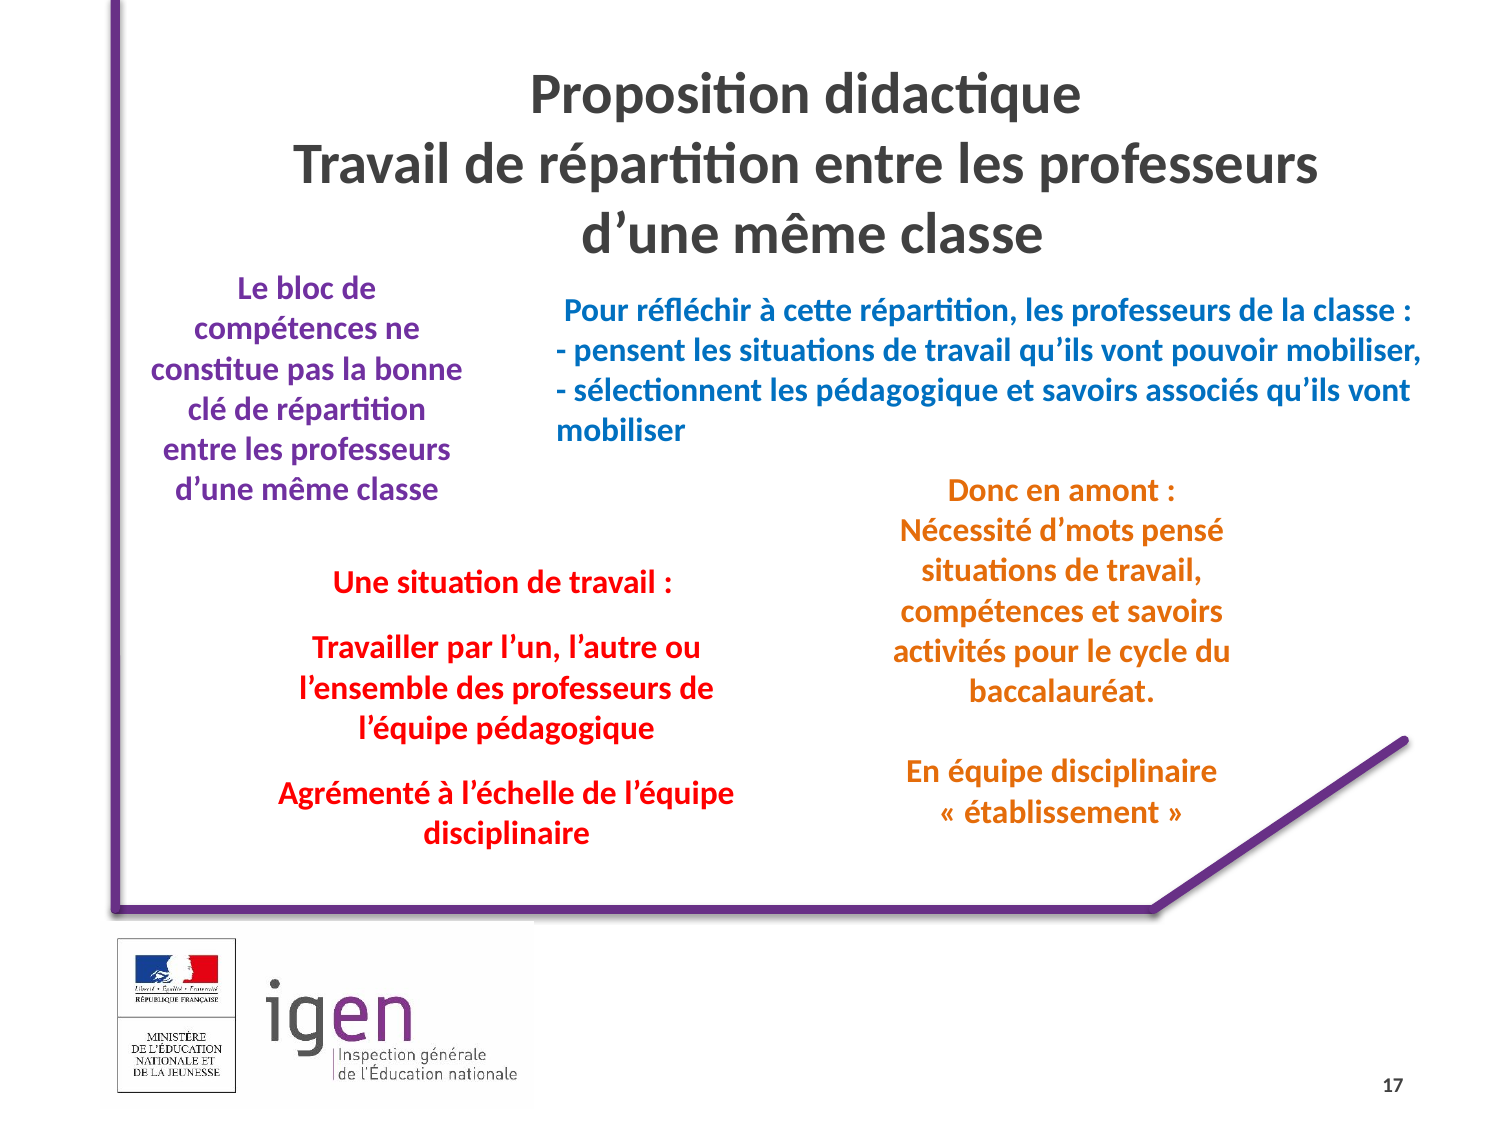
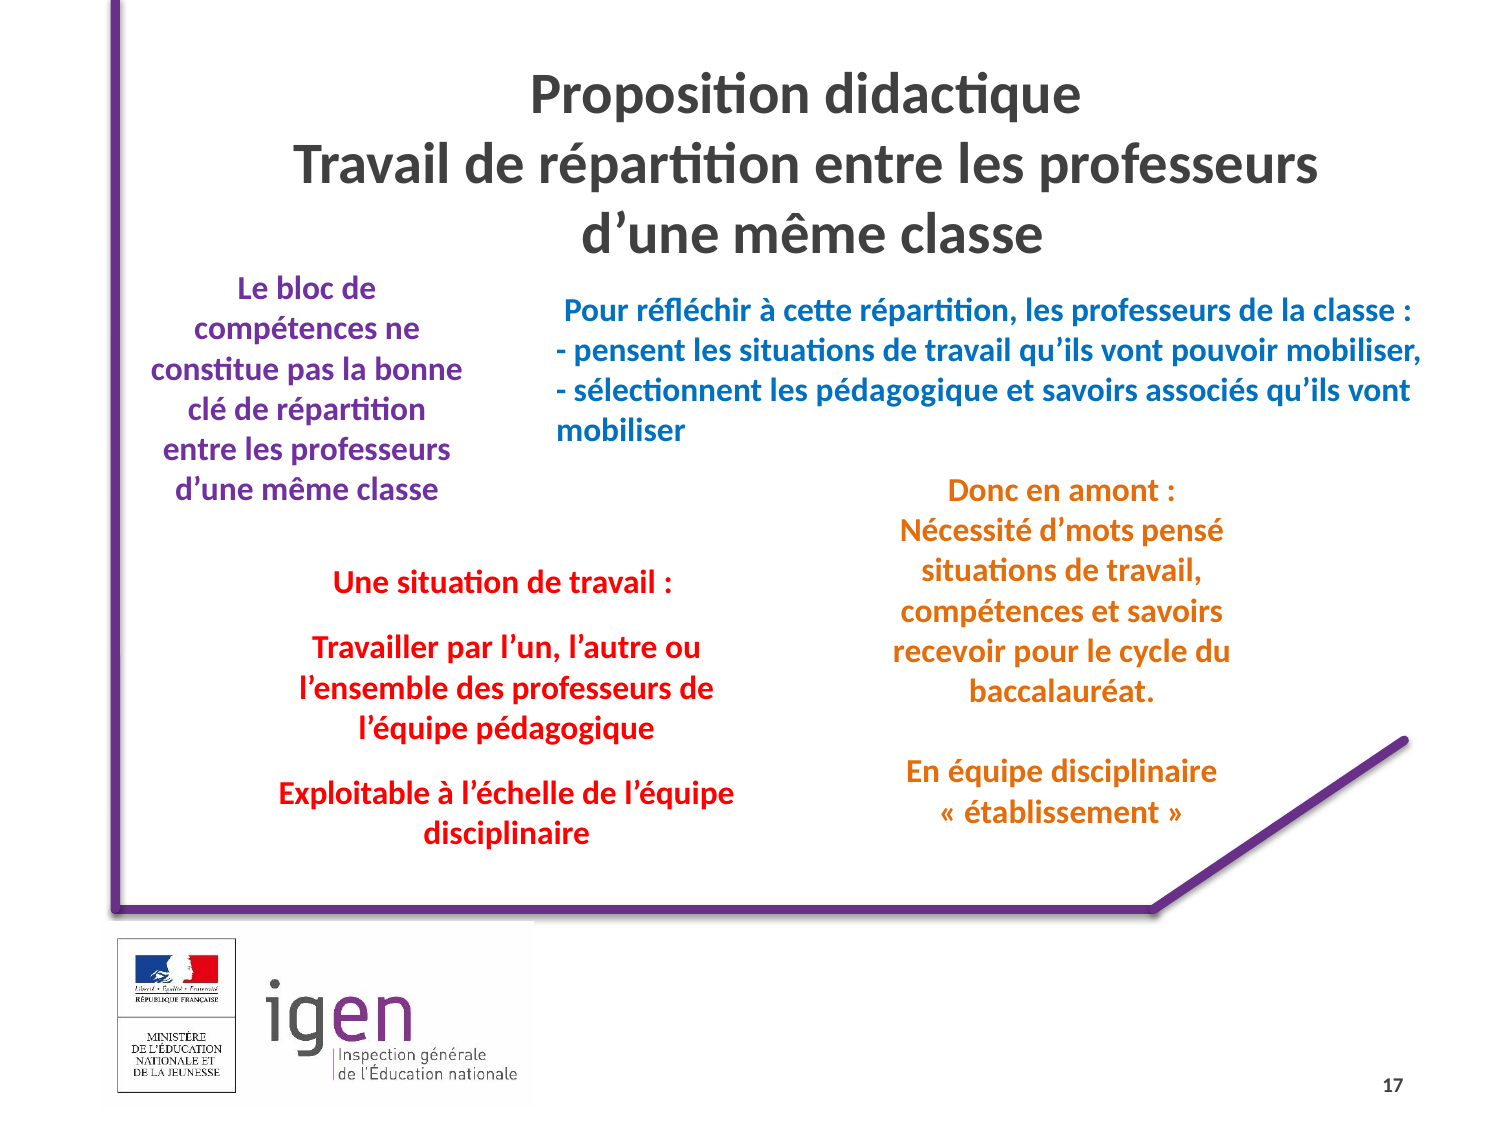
activités: activités -> recevoir (949, 651)
Agrémenté: Agrémenté -> Exploitable (354, 794)
